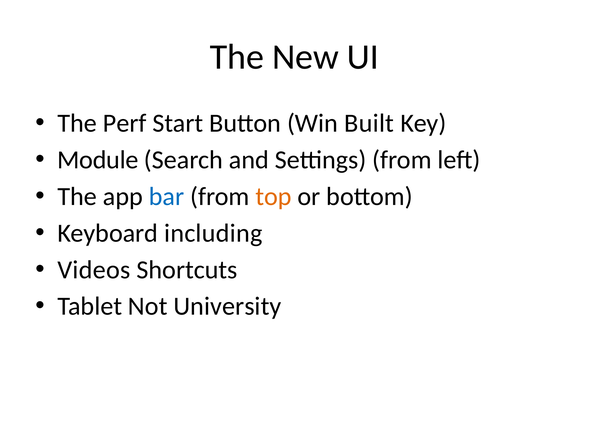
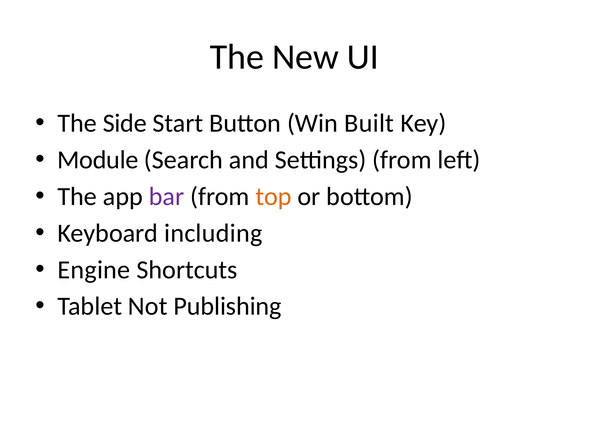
Perf: Perf -> Side (125, 124)
bar colour: blue -> purple (167, 197)
Videos: Videos -> Engine (94, 270)
University: University -> Publishing (227, 307)
